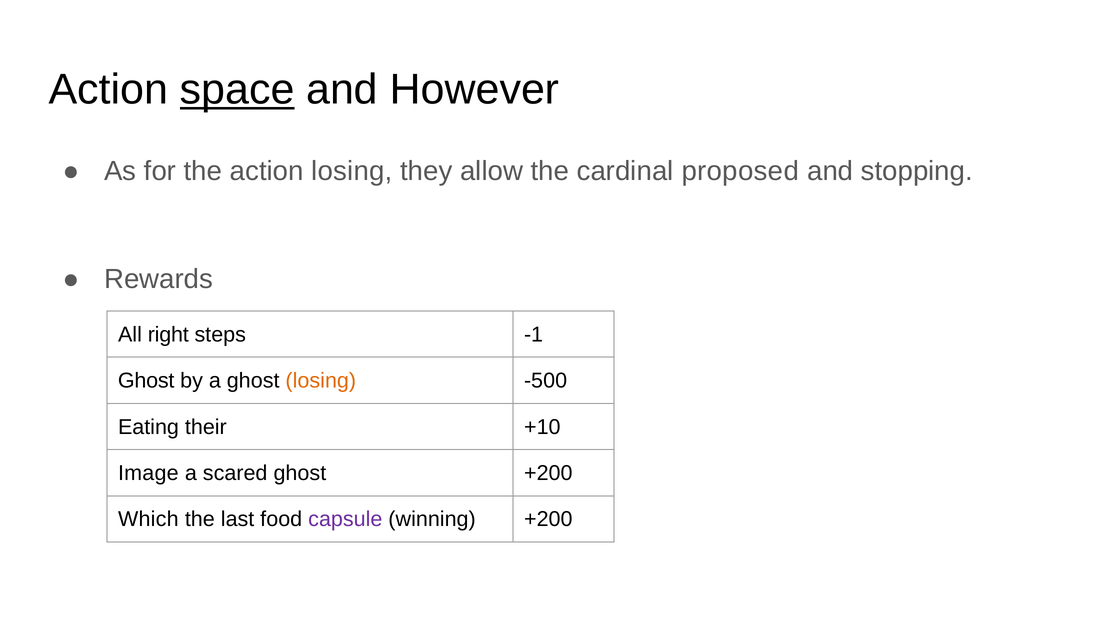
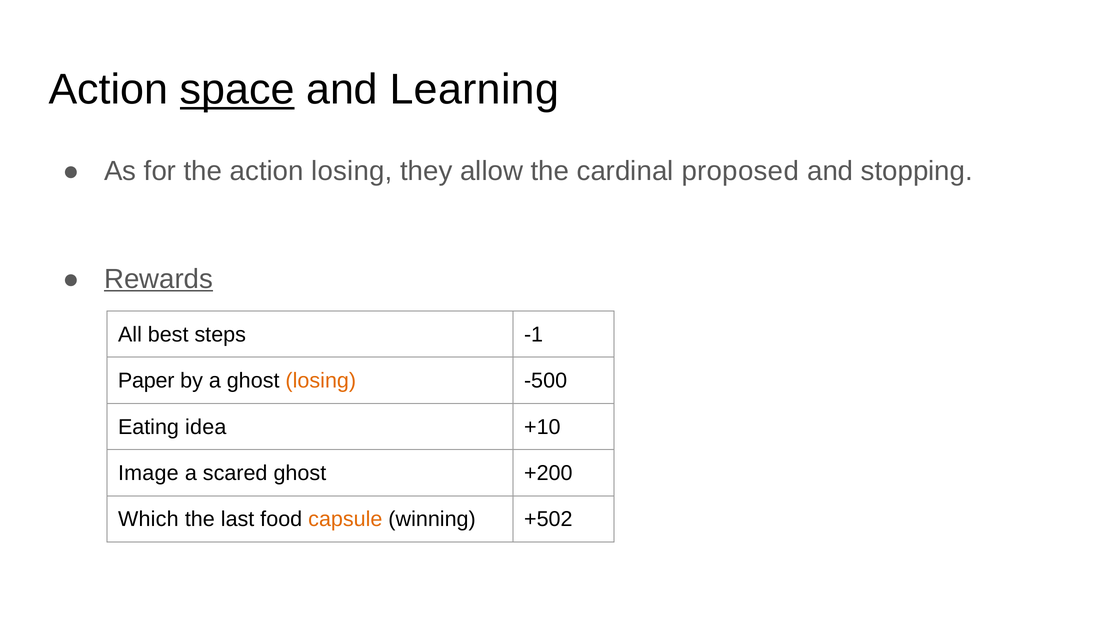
However: However -> Learning (474, 90)
Rewards underline: none -> present (159, 279)
right: right -> best (168, 335)
Ghost: Ghost -> Paper (146, 381)
their: their -> idea (206, 427)
capsule colour: purple -> orange (345, 520)
winning +200: +200 -> +502 (548, 520)
